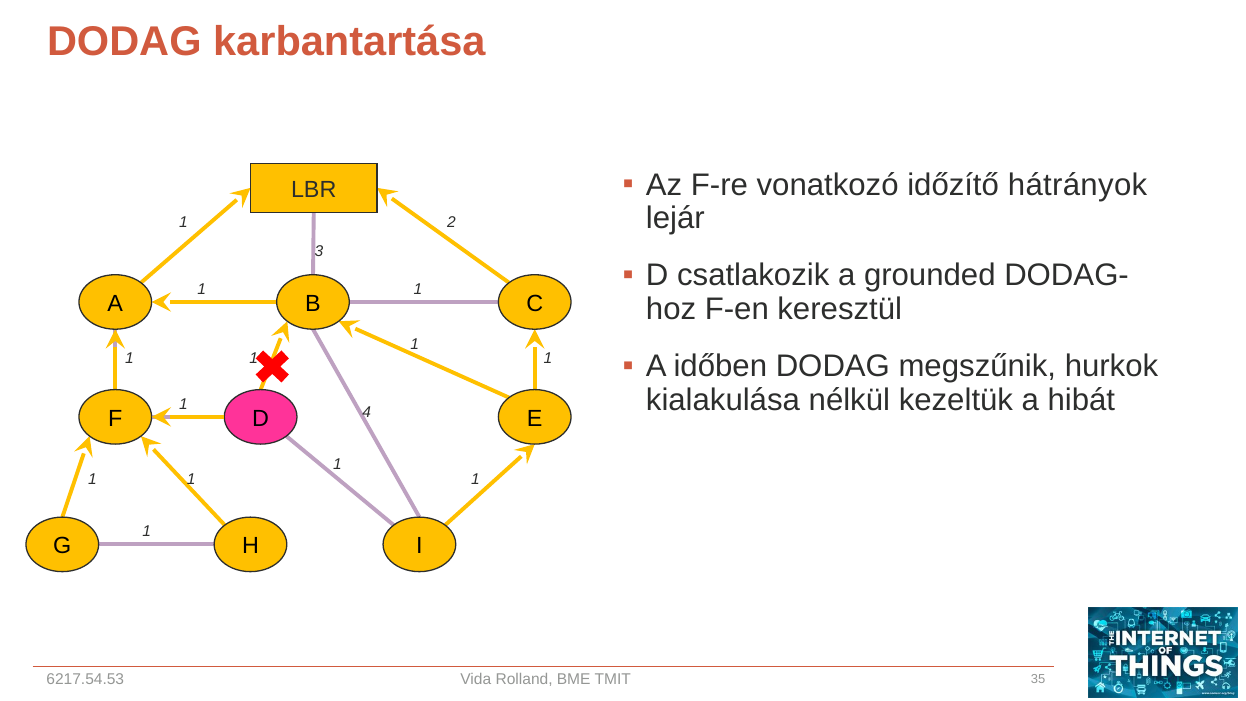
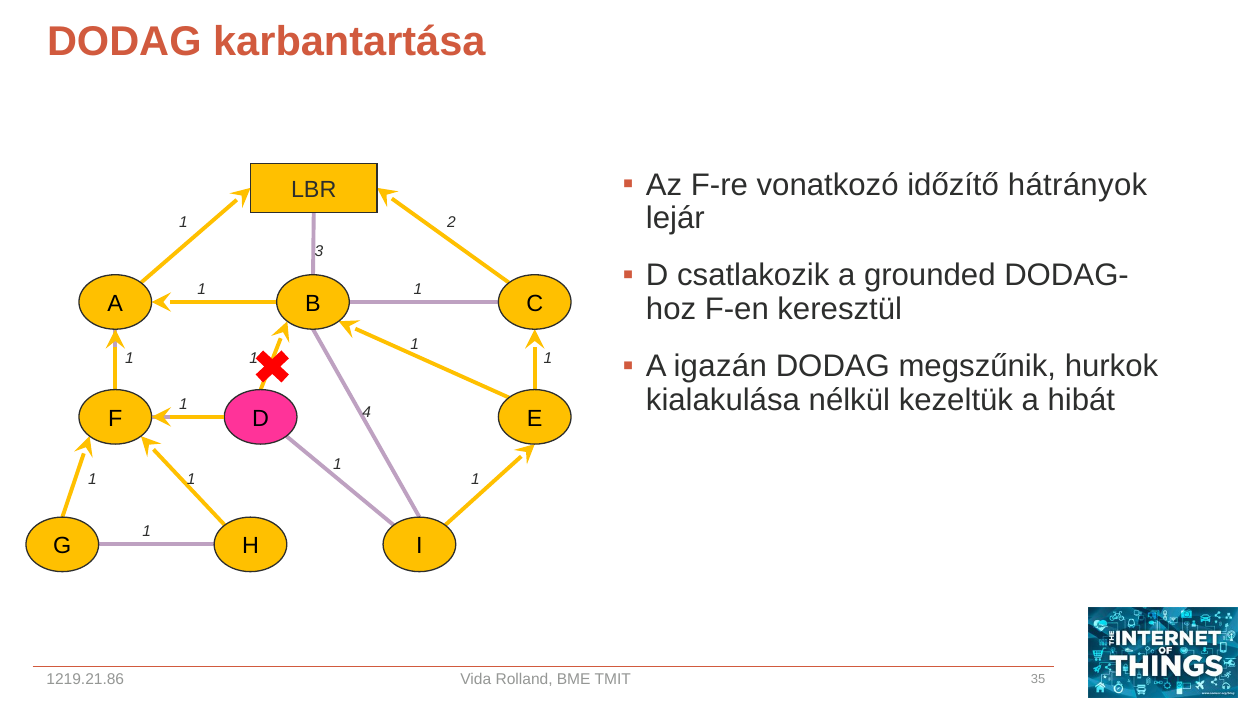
időben: időben -> igazán (720, 366)
6217.54.53: 6217.54.53 -> 1219.21.86 (85, 679)
